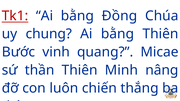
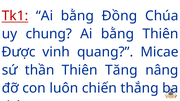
Bước: Bước -> Được (19, 52)
Minh: Minh -> Tăng (121, 70)
